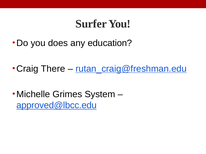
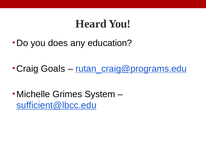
Surfer: Surfer -> Heard (91, 24)
There: There -> Goals (53, 69)
rutan_craig@freshman.edu: rutan_craig@freshman.edu -> rutan_craig@programs.edu (131, 69)
approved@lbcc.edu: approved@lbcc.edu -> sufficient@lbcc.edu (56, 106)
